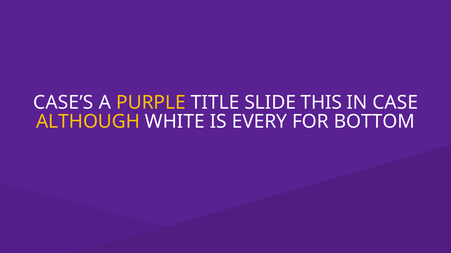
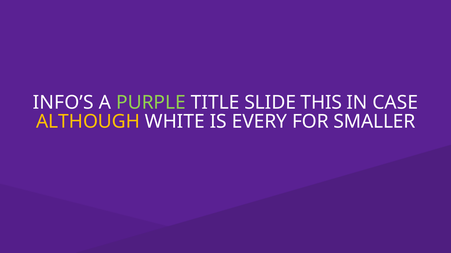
CASE’S: CASE’S -> INFO’S (63, 103)
PURPLE colour: yellow -> light green (151, 103)
BOTTOM: BOTTOM -> SMALLER (374, 122)
